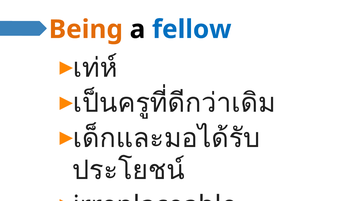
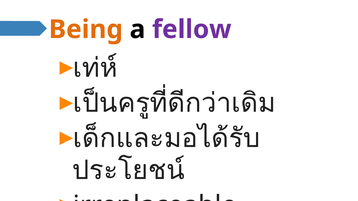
fellow colour: blue -> purple (192, 29)
